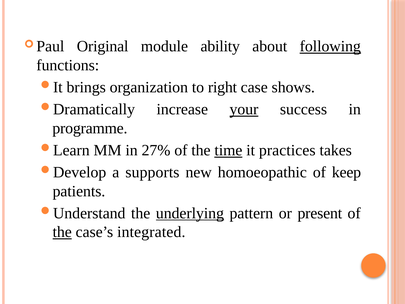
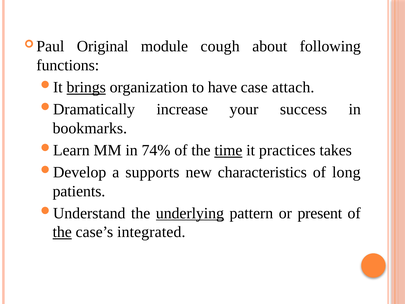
ability: ability -> cough (220, 46)
following underline: present -> none (330, 46)
brings underline: none -> present (86, 87)
right: right -> have (222, 87)
shows: shows -> attach (293, 87)
your underline: present -> none (244, 109)
programme: programme -> bookmarks (90, 128)
27%: 27% -> 74% (156, 150)
homoeopathic: homoeopathic -> characteristics (262, 172)
keep: keep -> long (346, 172)
